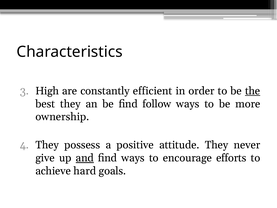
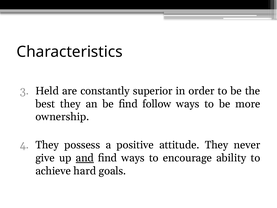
High: High -> Held (47, 91)
efficient: efficient -> superior (153, 91)
the underline: present -> none (253, 91)
efforts: efforts -> ability (231, 158)
